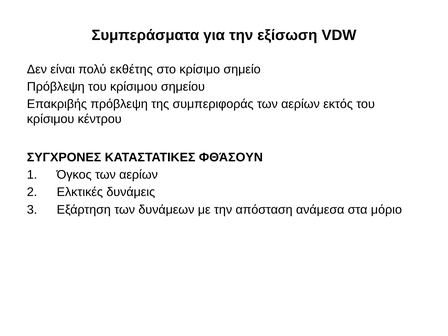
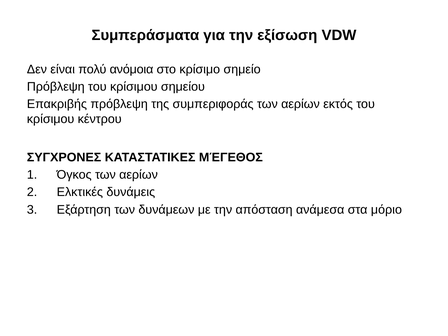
εκθέτης: εκθέτης -> ανόμοια (131, 69)
ΦΘΆΣΟΥΝ: ΦΘΆΣΟΥΝ -> ΜΈΓΕΘΟΣ (231, 157)
